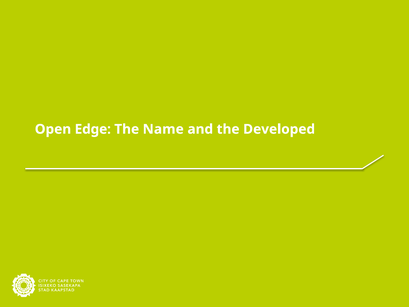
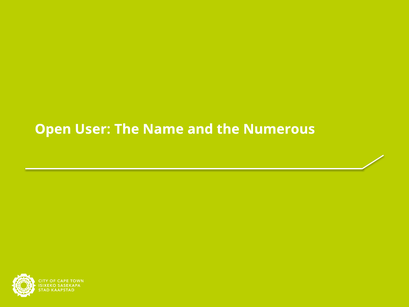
Edge: Edge -> User (93, 129)
Developed: Developed -> Numerous (279, 129)
